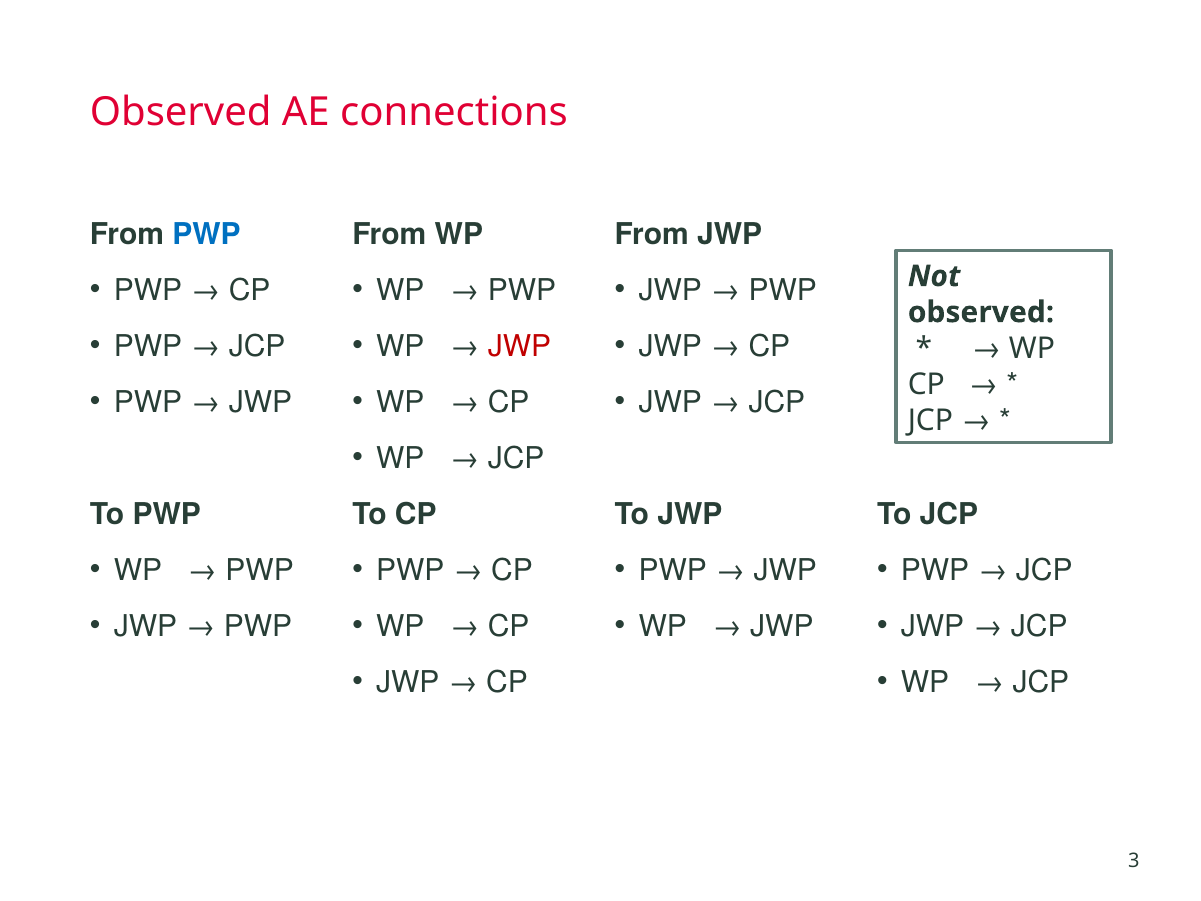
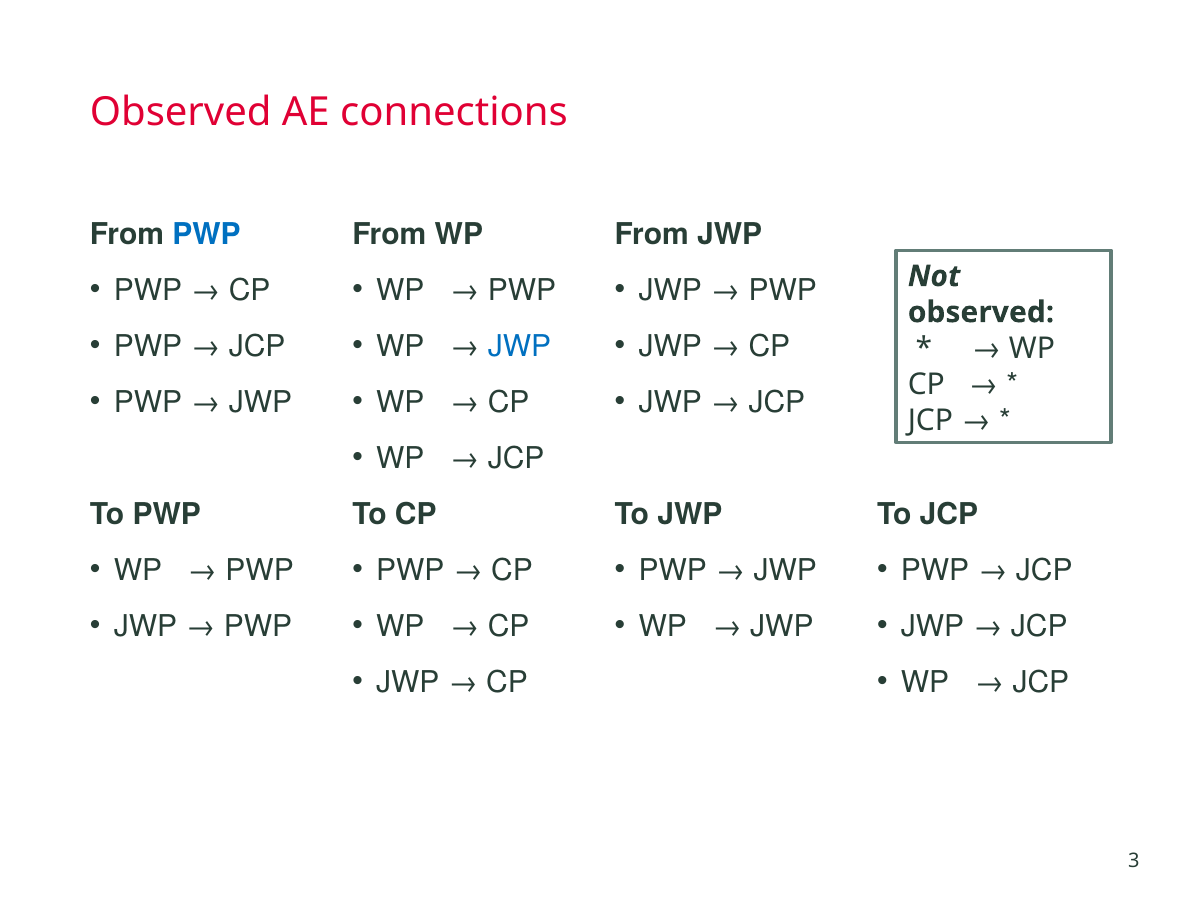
JWP colour: red -> blue (519, 346)
